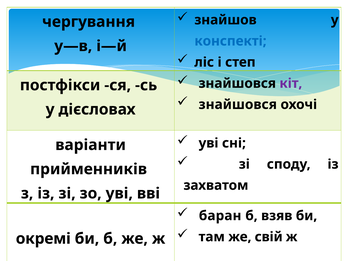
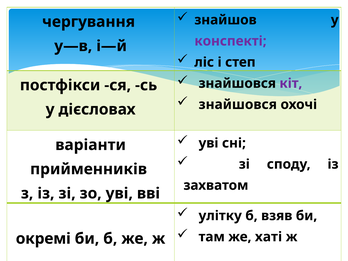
конспекті colour: blue -> purple (230, 41)
баран: баран -> улітку (220, 216)
свій: свій -> хаті (269, 237)
